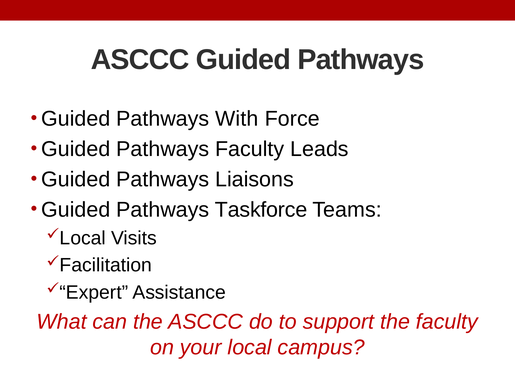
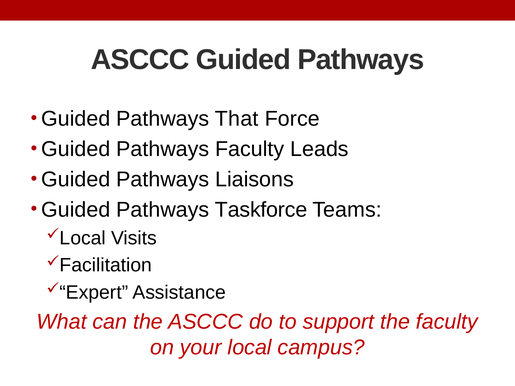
With: With -> That (237, 119)
